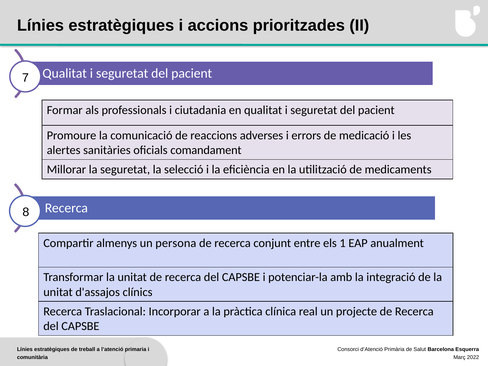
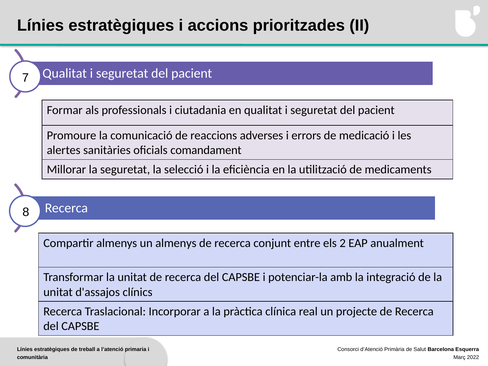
un persona: persona -> almenys (176, 243)
1: 1 -> 2 (343, 243)
